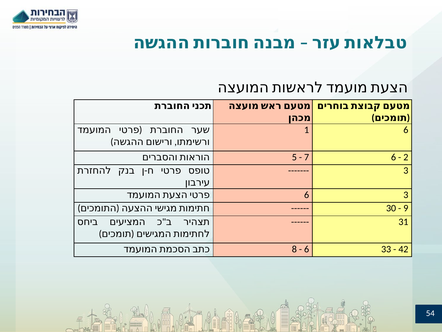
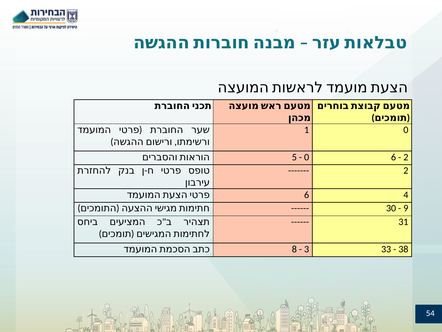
1 6: 6 -> 0 (406, 130)
7: 7 -> 0 (307, 157)
3: 3 -> 2 (406, 170)
6 3: 3 -> 4 (406, 194)
6: 6 -> 3 (307, 249)
42: 42 -> 38 (403, 249)
